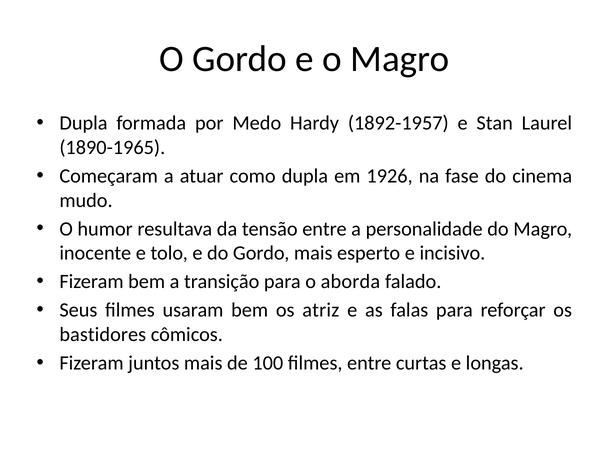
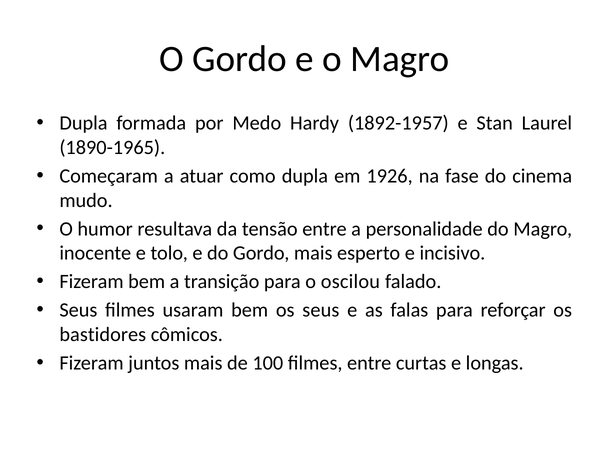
aborda: aborda -> oscilou (350, 282)
os atriz: atriz -> seus (321, 310)
